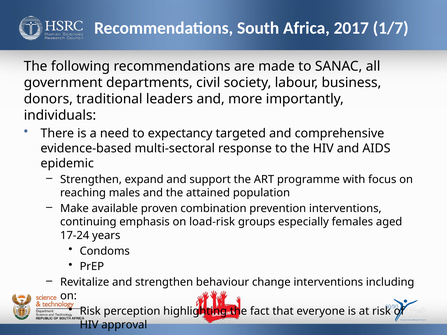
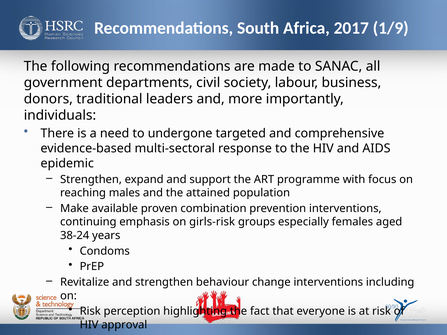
1/7: 1/7 -> 1/9 (391, 28)
expectancy: expectancy -> undergone (180, 134)
load-risk: load-risk -> girls-risk (212, 222)
17-24: 17-24 -> 38-24 (75, 236)
